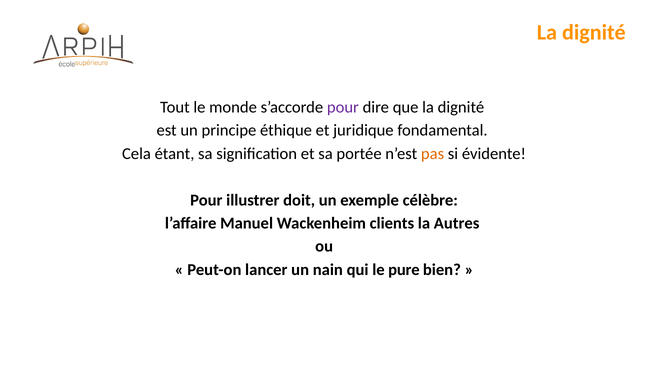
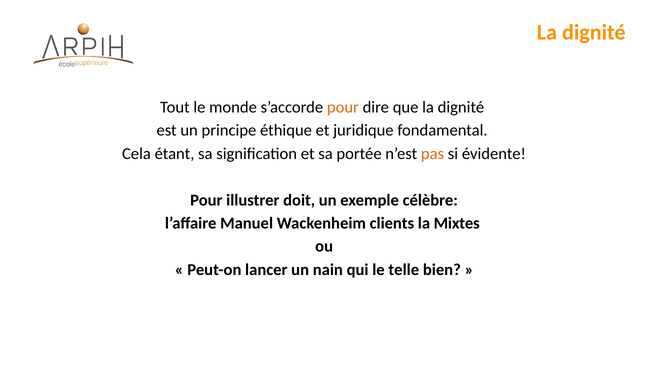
pour colour: purple -> orange (343, 107)
Autres: Autres -> Mixtes (457, 224)
pure: pure -> telle (404, 270)
